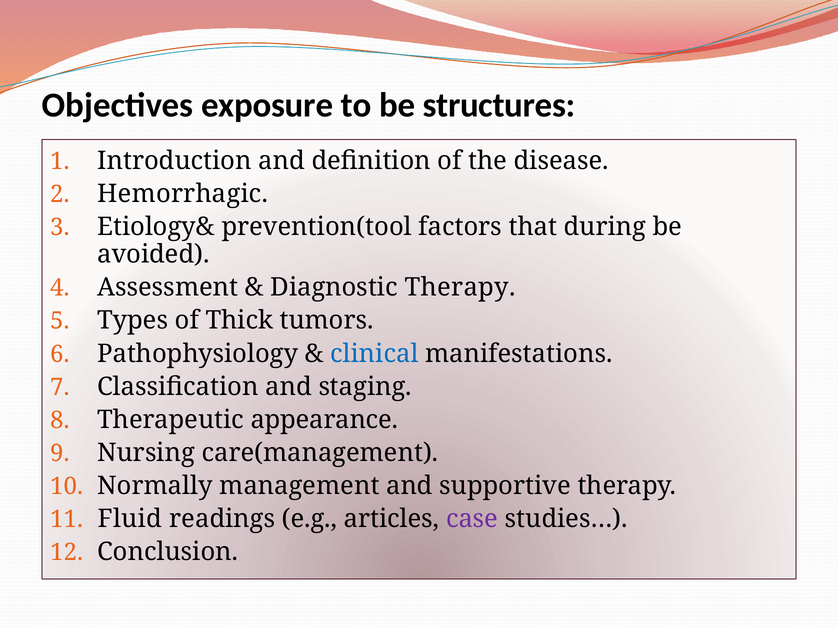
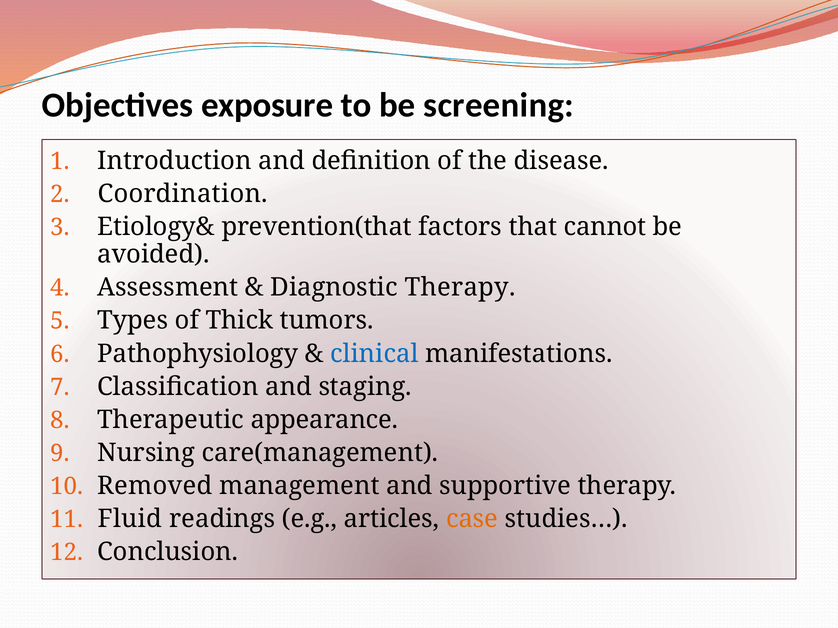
structures: structures -> screening (499, 105)
Hemorrhagic: Hemorrhagic -> Coordination (183, 194)
prevention(tool: prevention(tool -> prevention(that (317, 227)
during: during -> cannot (605, 227)
Normally: Normally -> Removed (155, 486)
case colour: purple -> orange (472, 519)
